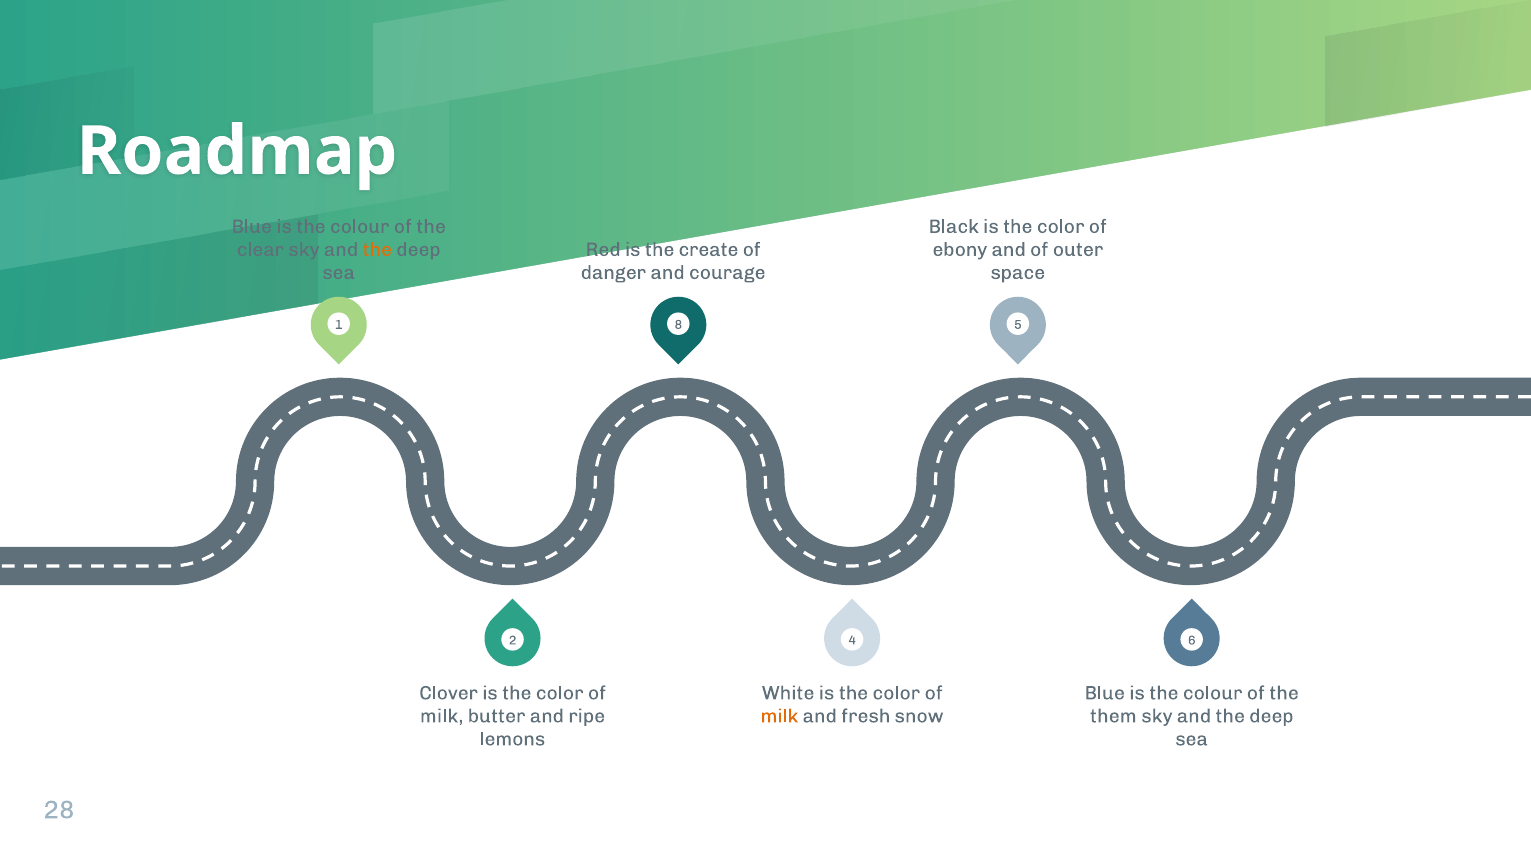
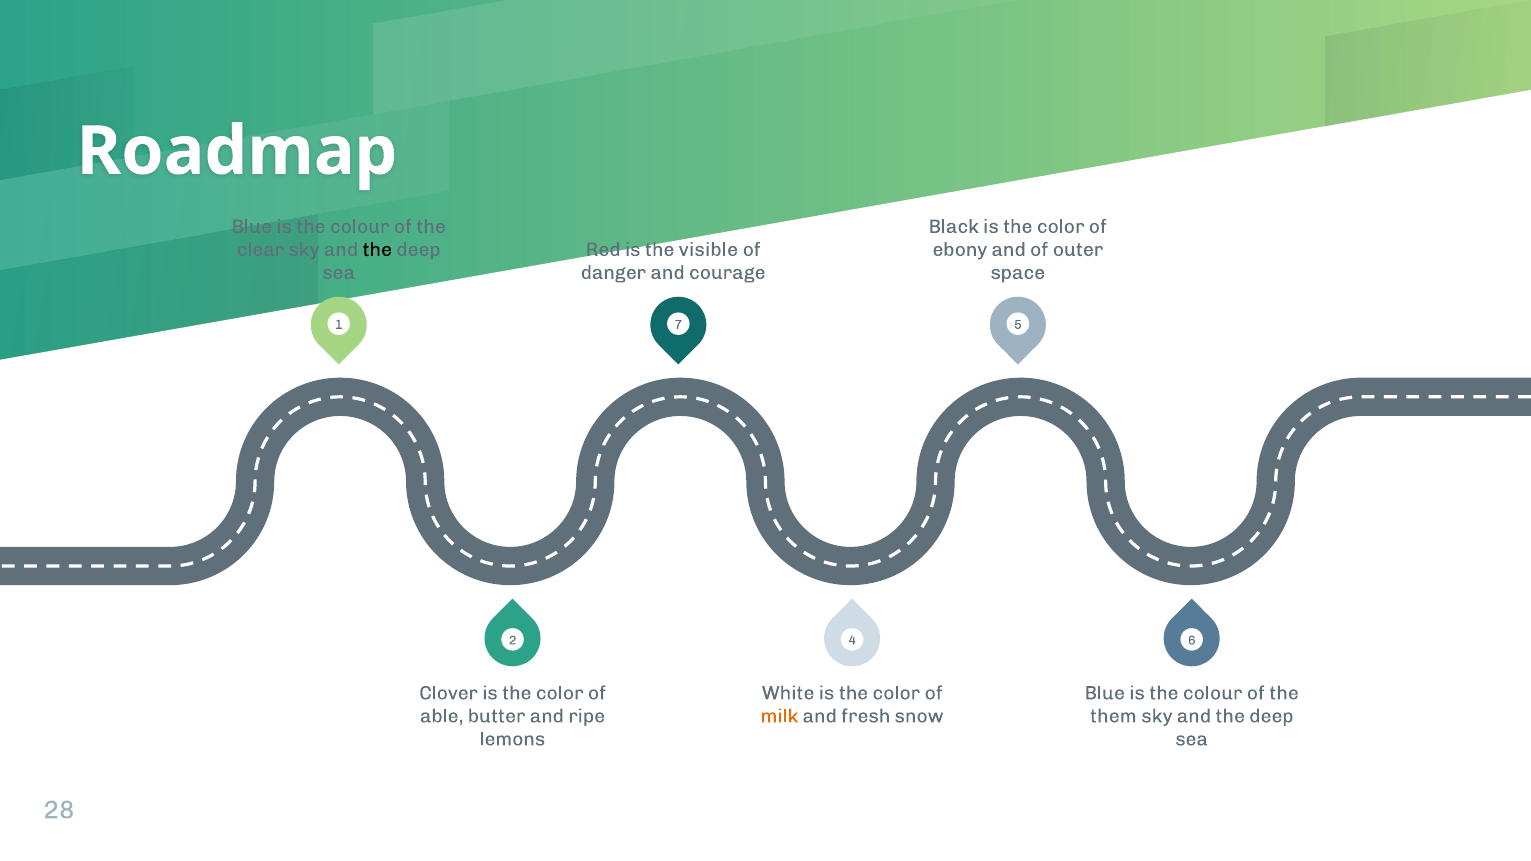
the colour: orange -> black (377, 250)
create: create -> visible (708, 250)
8: 8 -> 7 (678, 325)
milk: milk -> able (442, 716)
